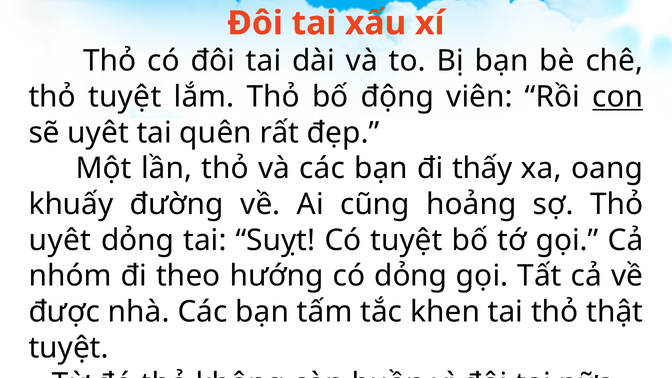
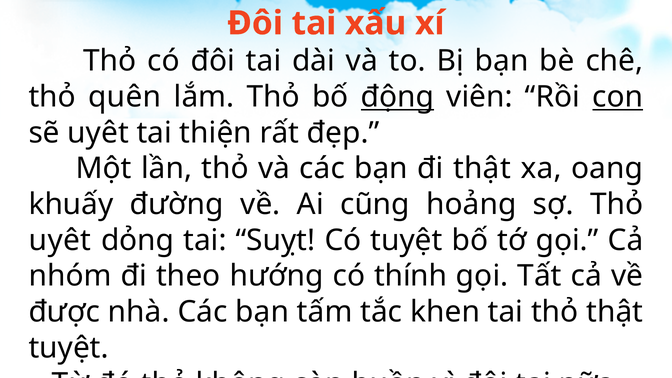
thỏ tuyệt: tuyệt -> quên (125, 97)
động underline: none -> present (397, 97)
quên: quên -> thiện (216, 133)
đi thấy: thấy -> thật (482, 169)
có dỏng: dỏng -> thính (411, 276)
